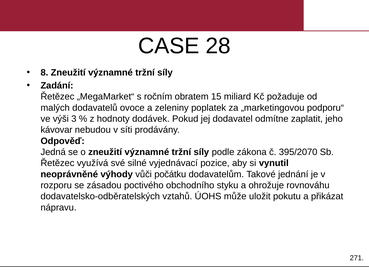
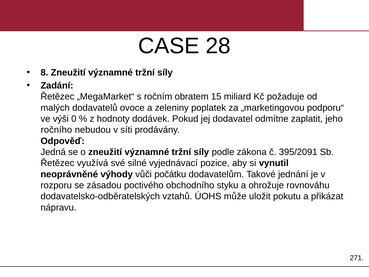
3: 3 -> 0 (74, 119)
kávovar: kávovar -> ročního (56, 130)
395/2070: 395/2070 -> 395/2091 (298, 152)
